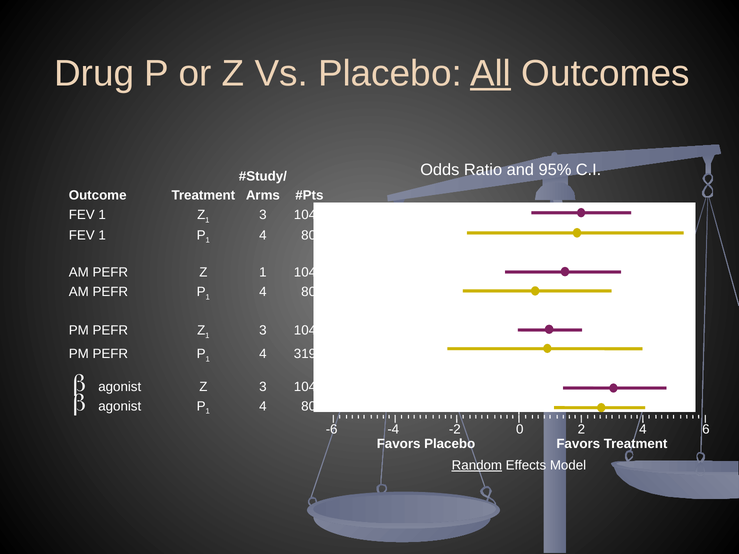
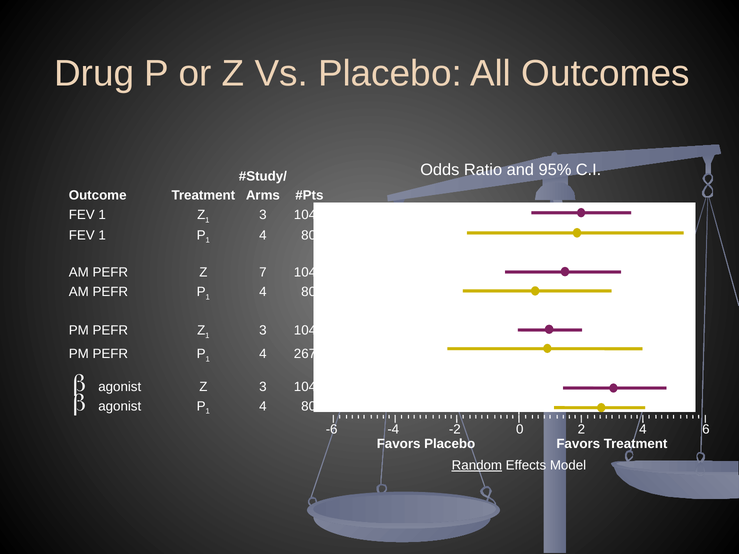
All underline: present -> none (491, 73)
AM PEFR Z 1: 1 -> 7 (263, 272)
3190: 3190 -> 2675 (309, 354)
